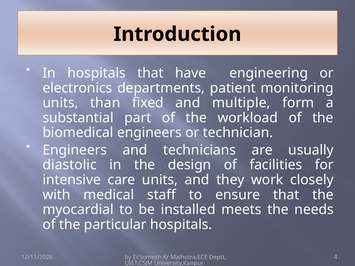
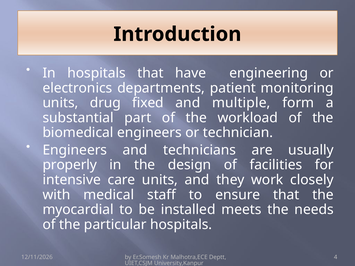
than: than -> drug (105, 103)
diastolic: diastolic -> properly (70, 165)
